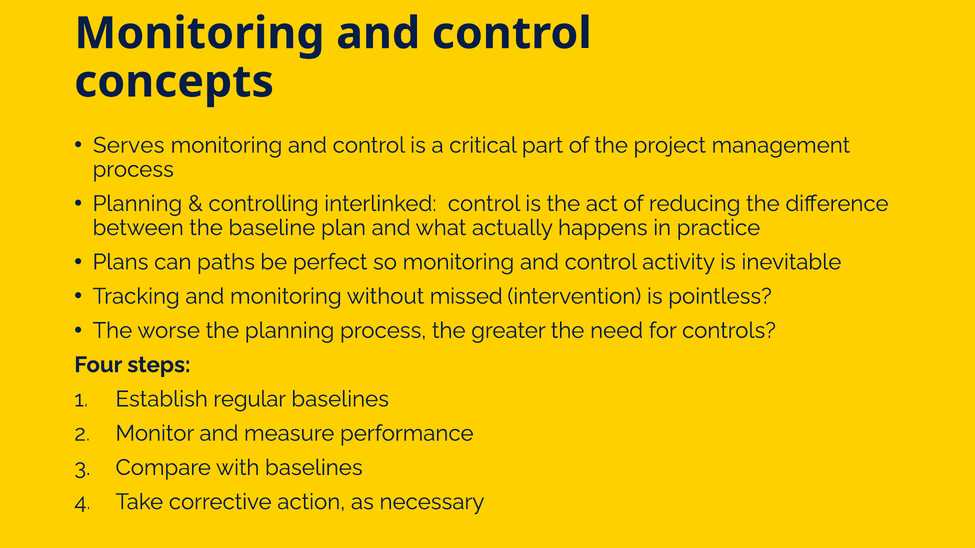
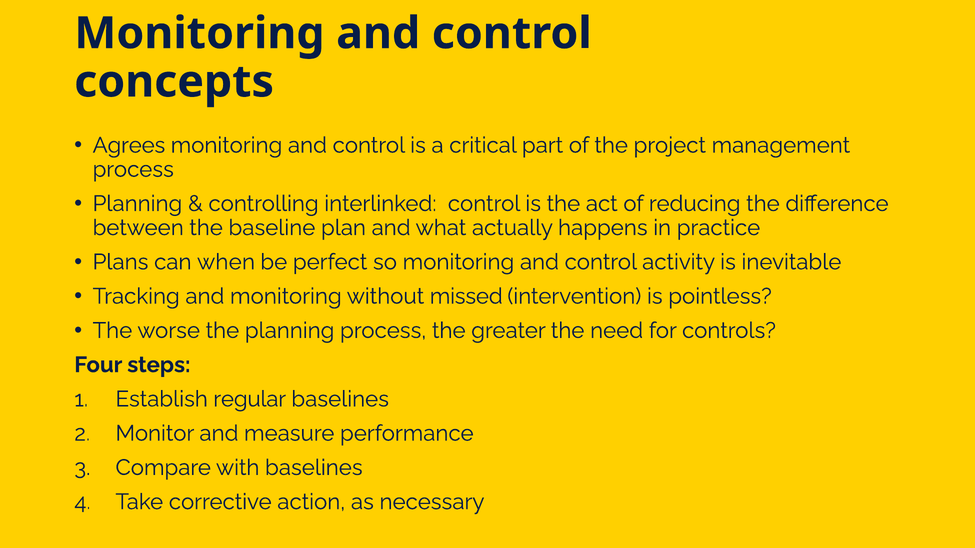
Serves: Serves -> Agrees (129, 145)
paths: paths -> when (226, 262)
